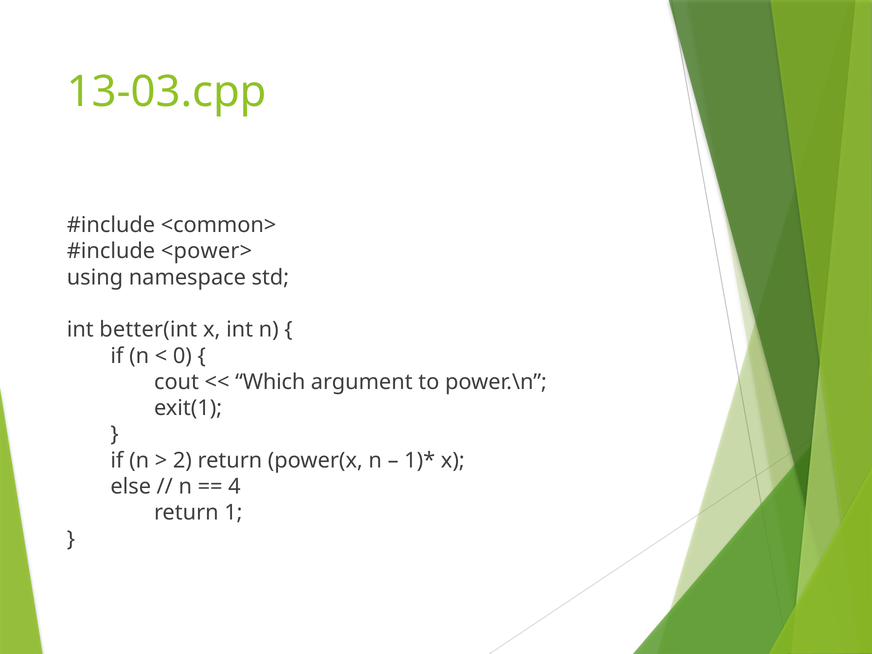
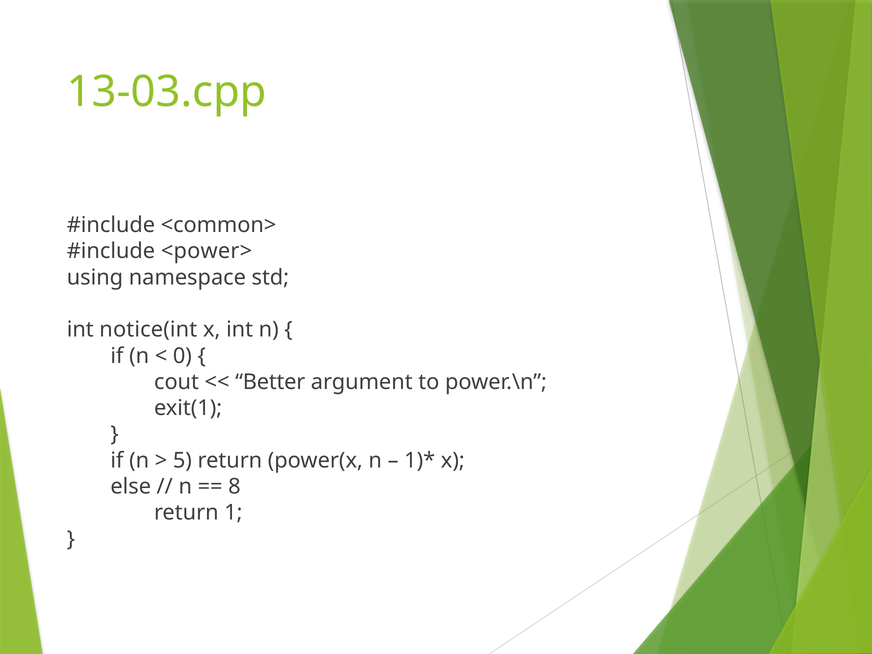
better(int: better(int -> notice(int (148, 330)
Which: Which -> Better (270, 382)
2: 2 -> 5 (182, 460)
4: 4 -> 8 (234, 487)
